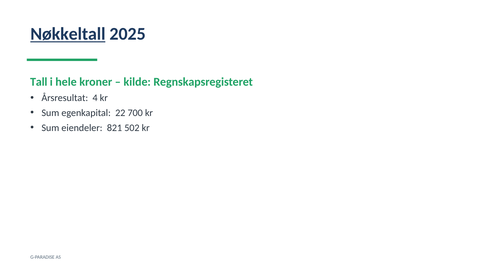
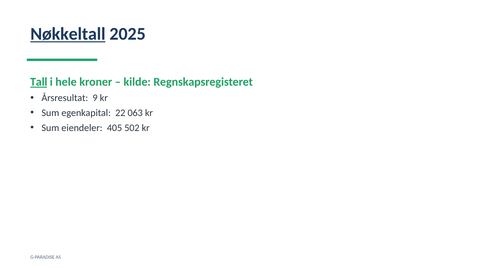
Tall underline: none -> present (39, 82)
4: 4 -> 9 (95, 98)
700: 700 -> 063 (135, 113)
821: 821 -> 405 (115, 128)
